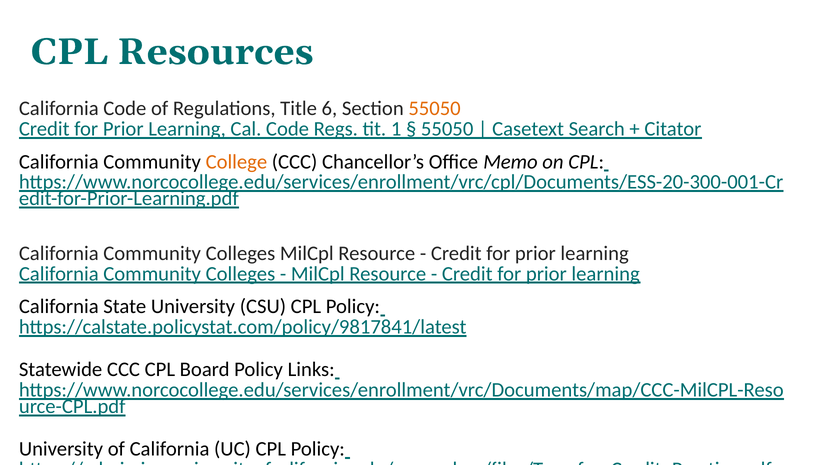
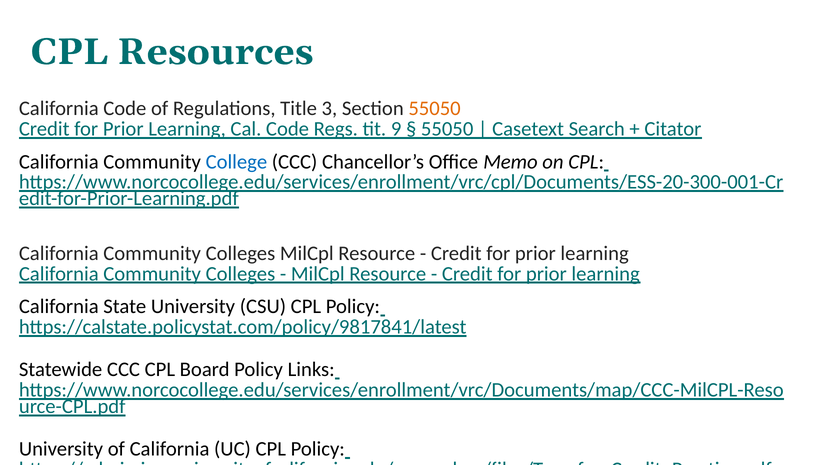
6: 6 -> 3 (329, 109)
1: 1 -> 9 (396, 129)
College colour: orange -> blue (236, 162)
